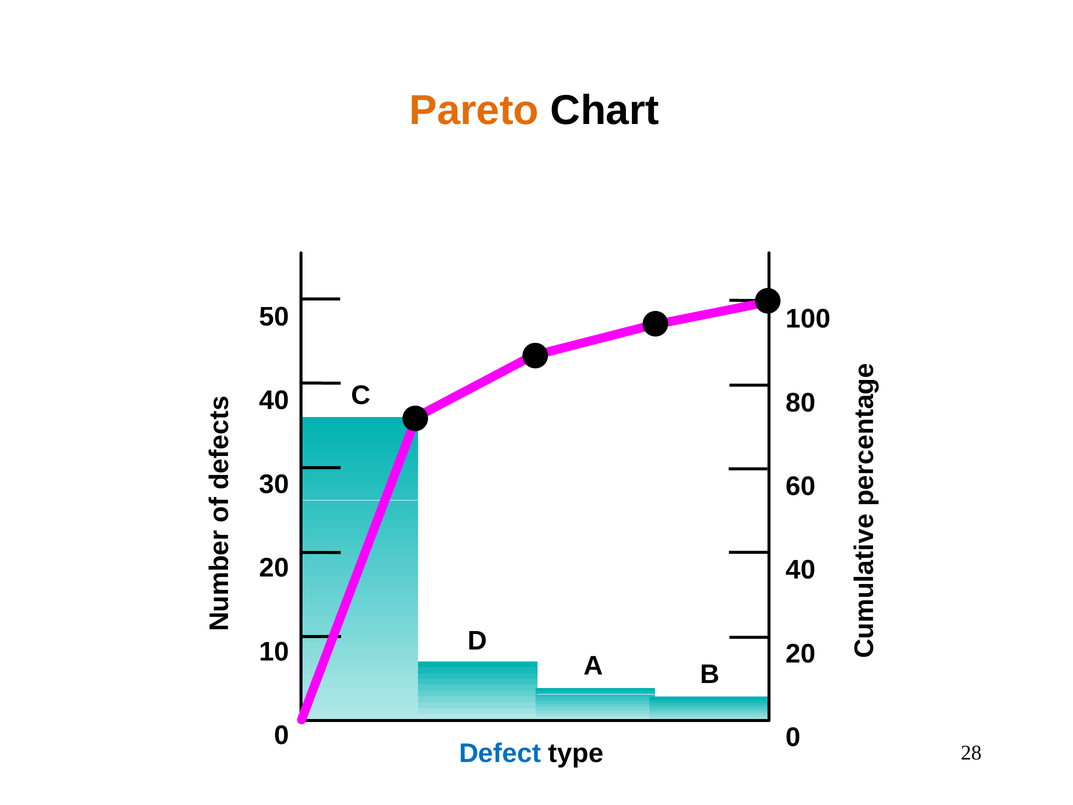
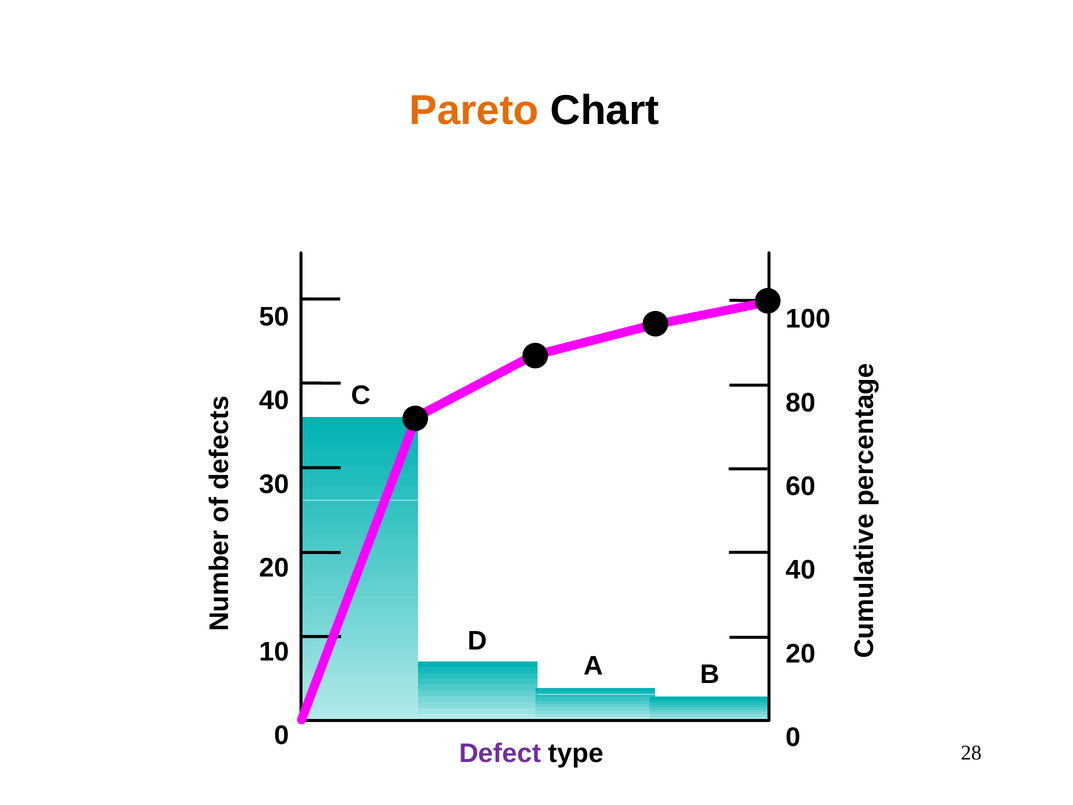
Defect colour: blue -> purple (500, 753)
